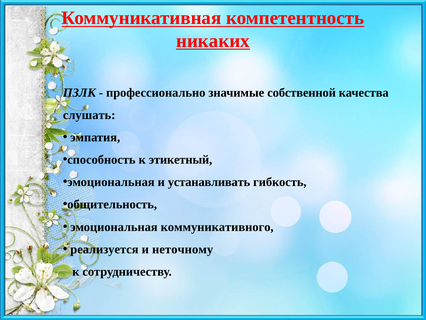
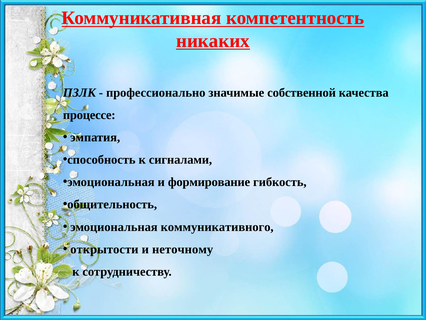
слушать: слушать -> процессе (89, 115)
этикетный: этикетный -> сигналами (180, 160)
устанавливать: устанавливать -> формирование (209, 182)
реализуется: реализуется -> открытости (104, 249)
